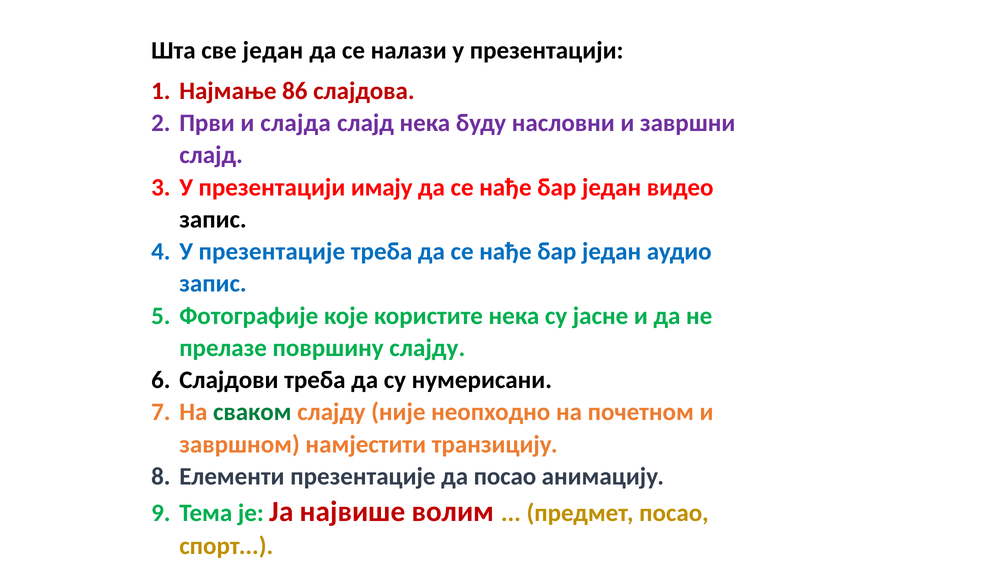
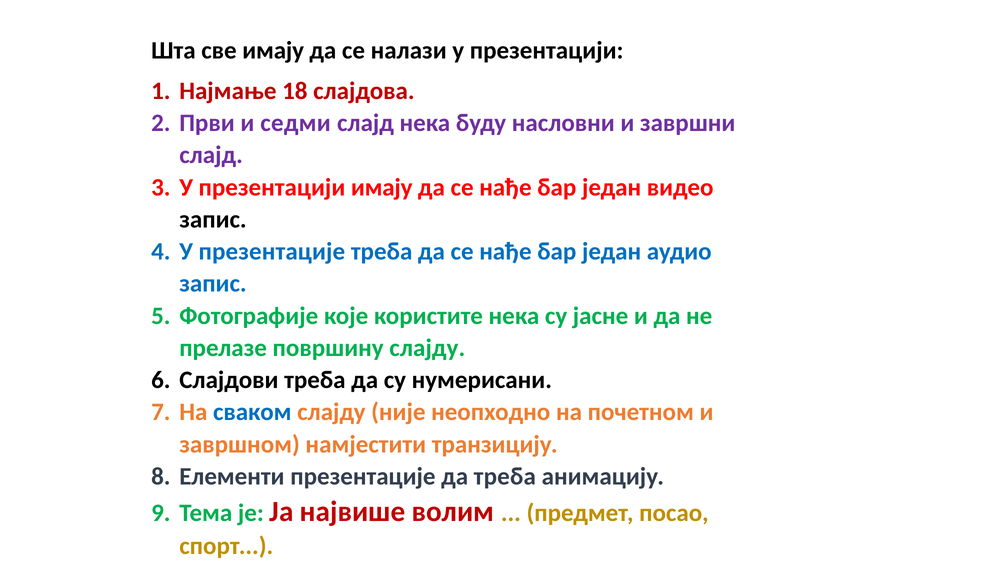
све један: један -> имају (273, 50)
86: 86 -> 18 (295, 91)
слајда: слајда -> седми (296, 123)
сваком colour: green -> blue (252, 412)
да посао: посао -> треба (505, 476)
